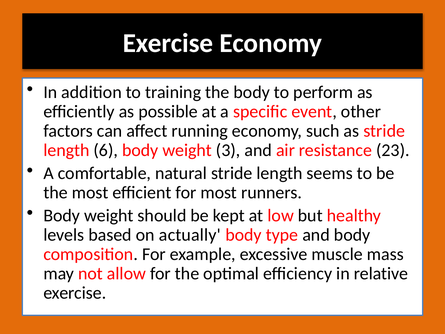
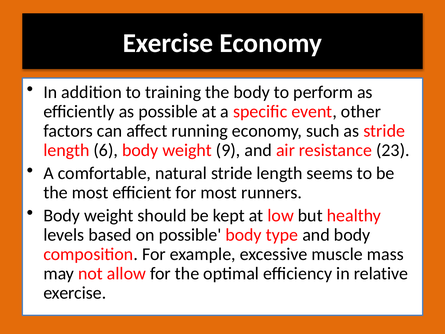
3: 3 -> 9 (228, 150)
on actually: actually -> possible (190, 235)
